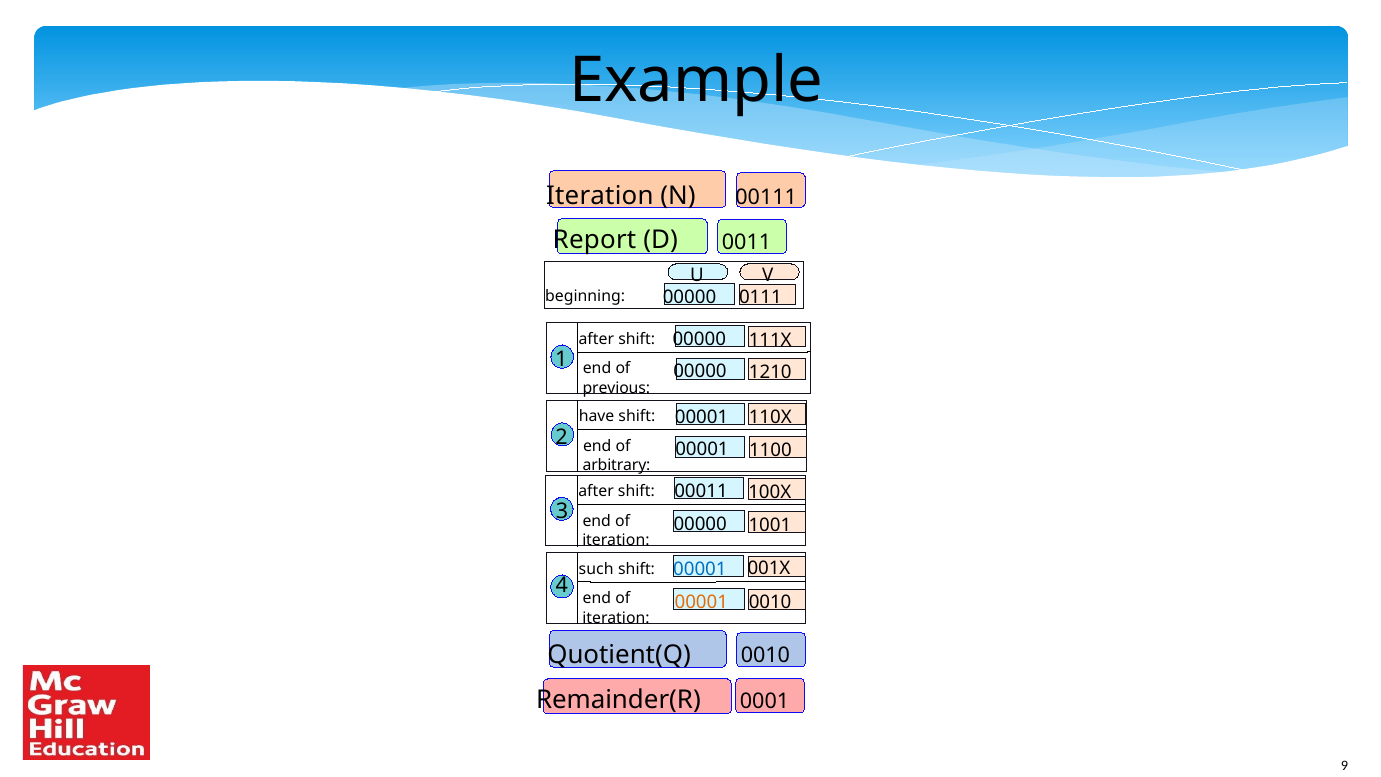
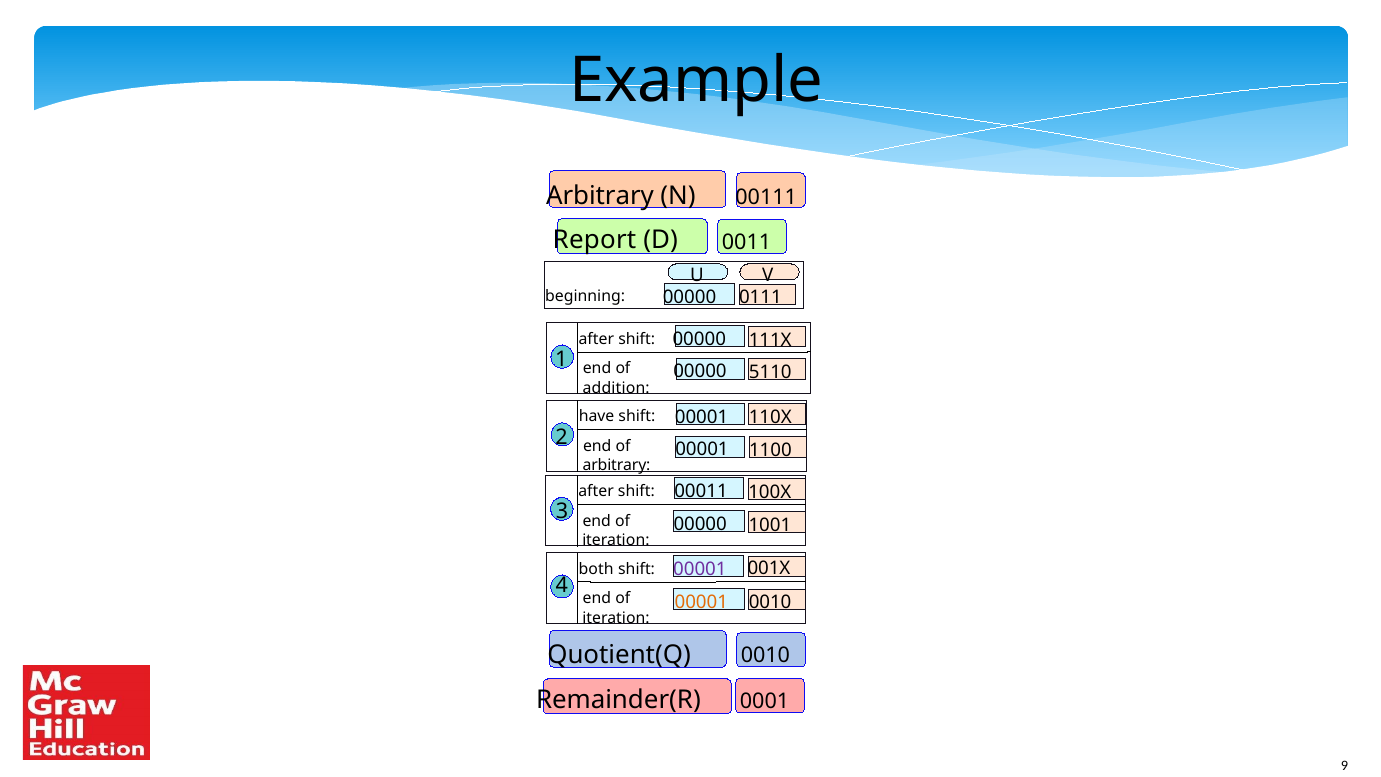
Iteration: Iteration -> Arbitrary (600, 196)
1210: 1210 -> 5110 (770, 373)
previous: previous -> addition (616, 388)
00001 colour: blue -> purple (700, 569)
such: such -> both (596, 569)
